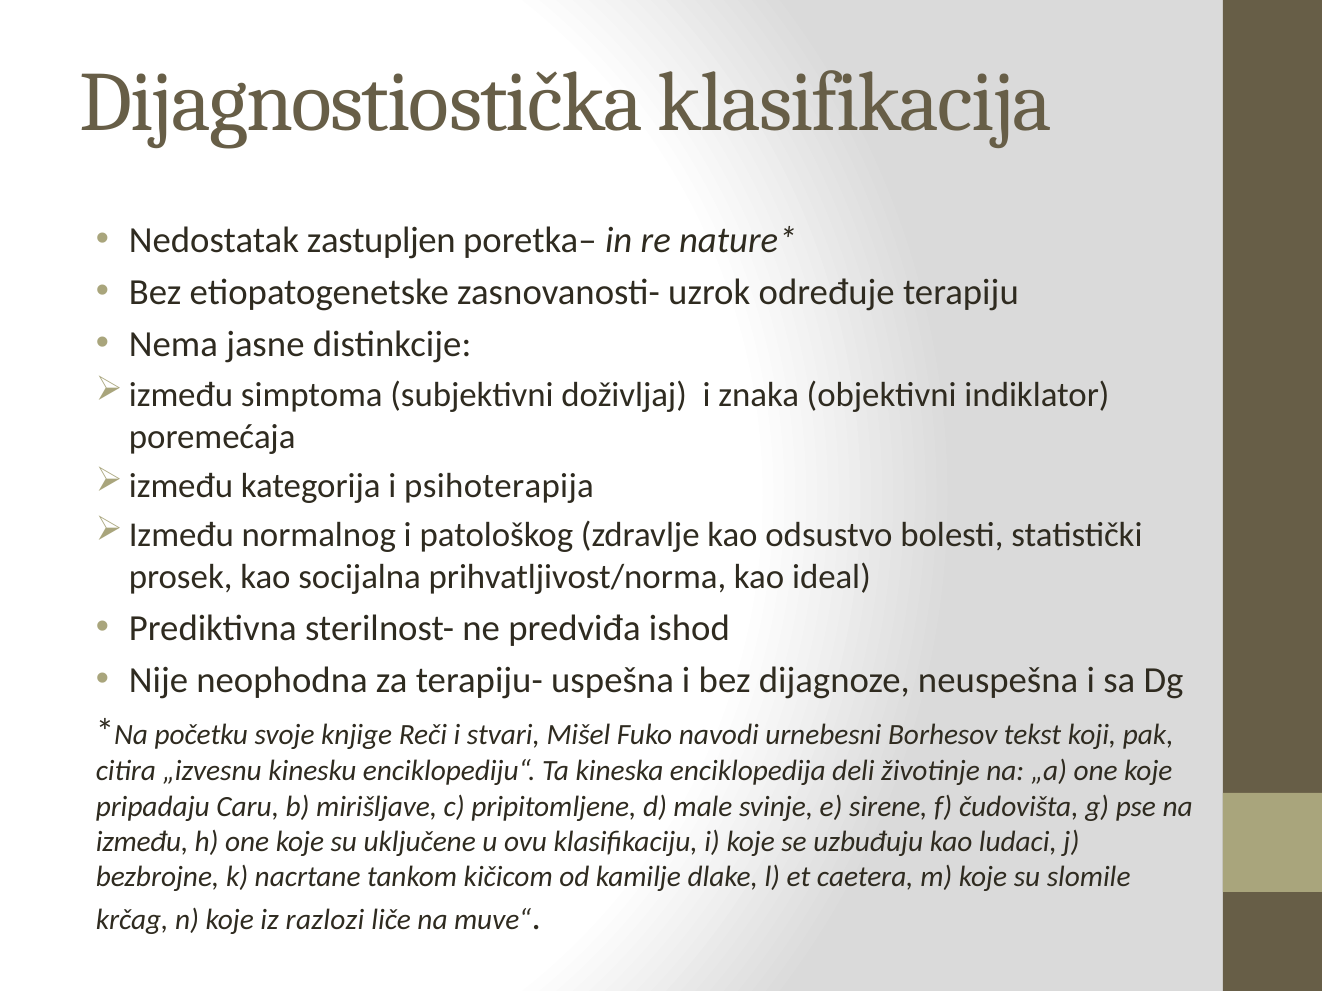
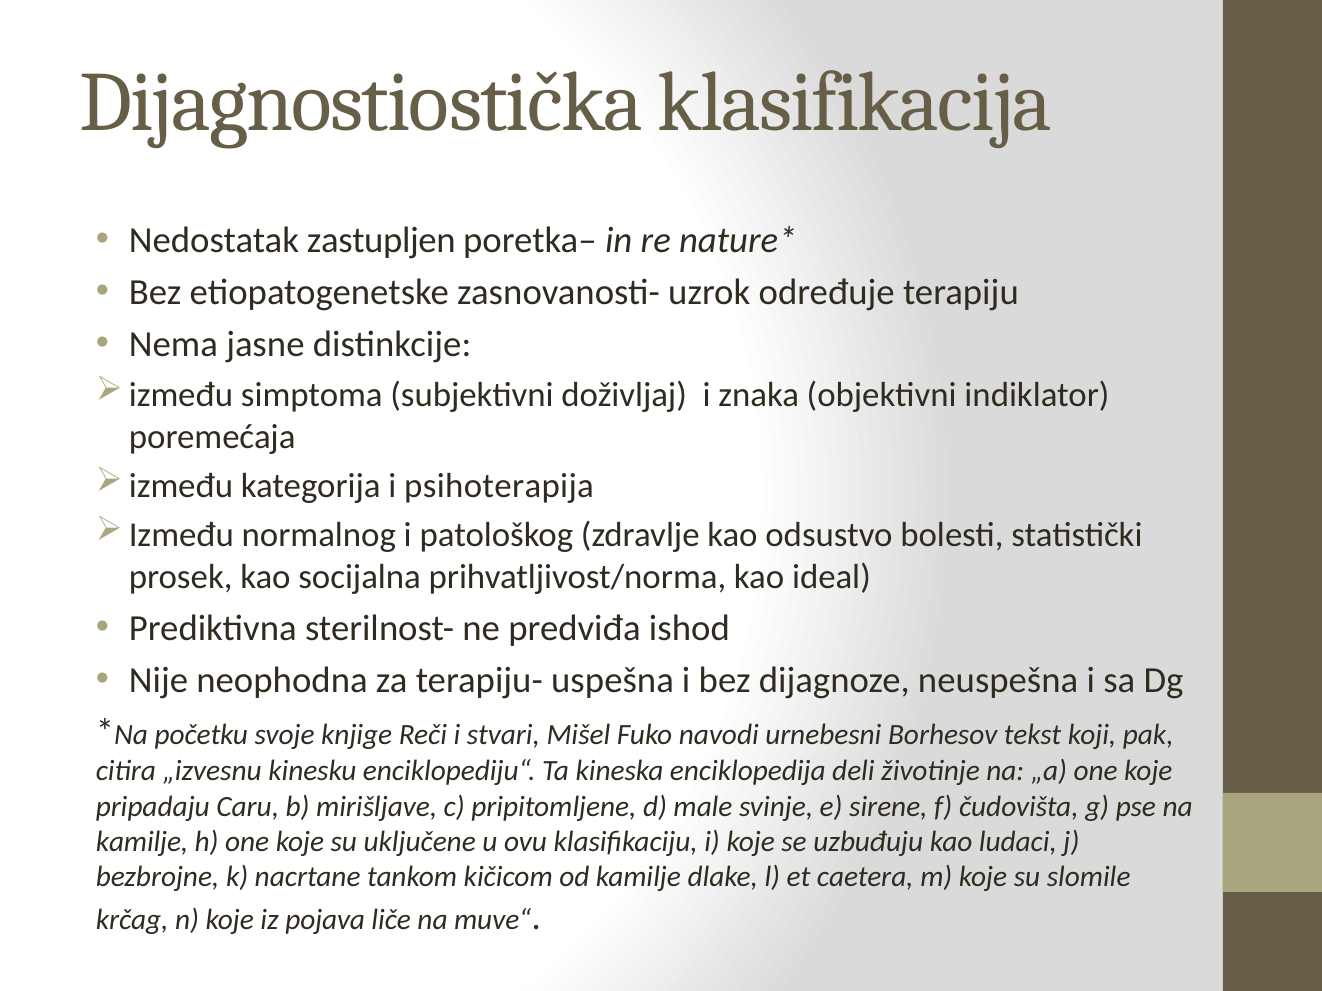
između: između -> kamilje (142, 842)
razlozi: razlozi -> pojava (325, 920)
